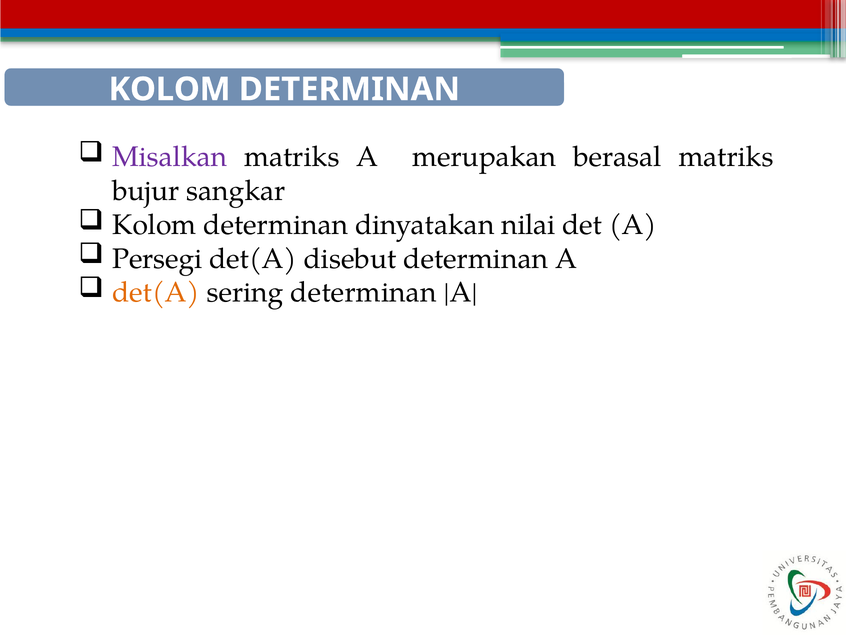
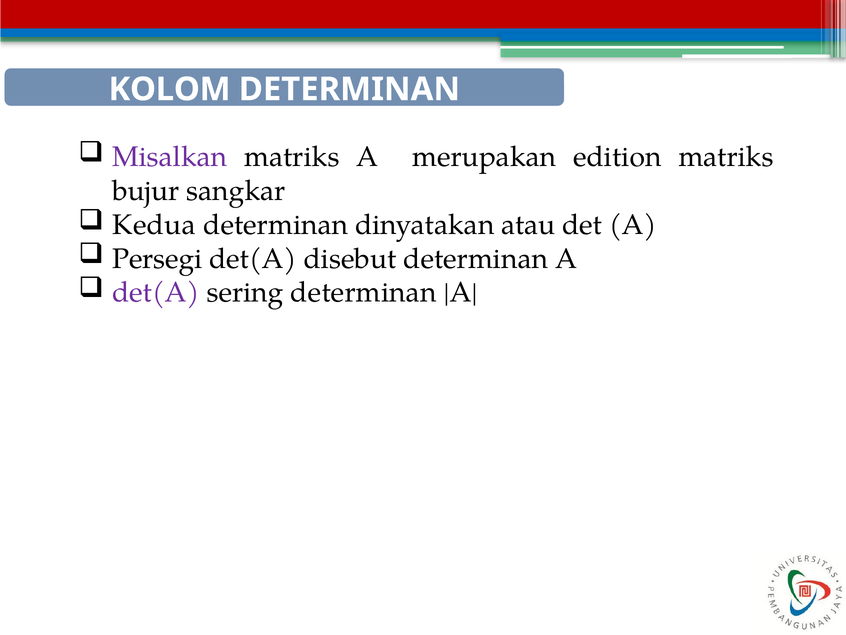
berasal: berasal -> edition (617, 157)
Kolom: Kolom -> Kedua (154, 225)
nilai: nilai -> atau (528, 225)
det(A colour: orange -> purple (156, 292)
